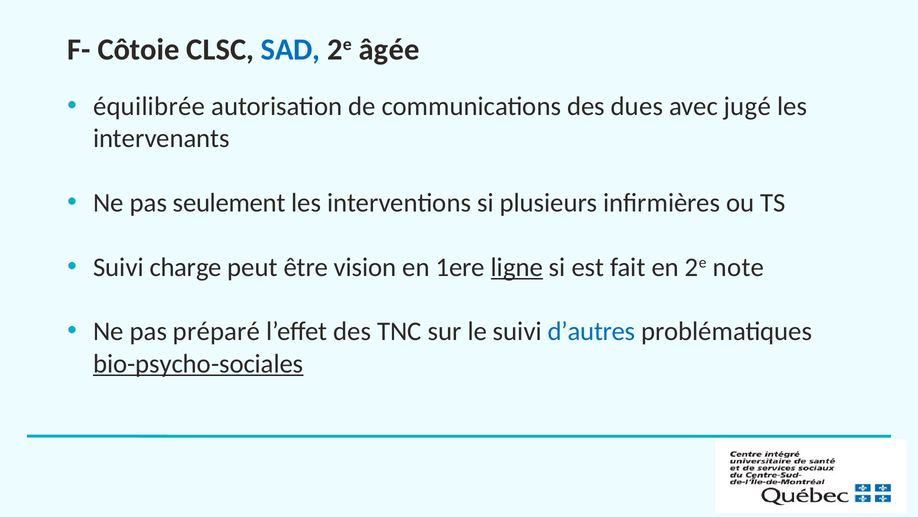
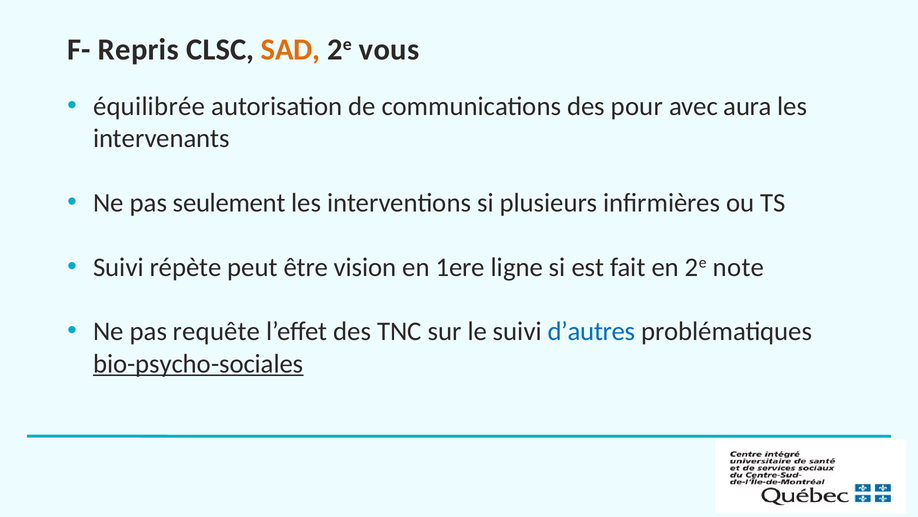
Côtoie: Côtoie -> Repris (138, 49)
SAD colour: blue -> orange (291, 49)
âgée: âgée -> vous (389, 49)
dues: dues -> pour (637, 106)
jugé: jugé -> aura (748, 106)
charge: charge -> répète (186, 267)
ligne underline: present -> none (517, 267)
préparé: préparé -> requête (217, 331)
